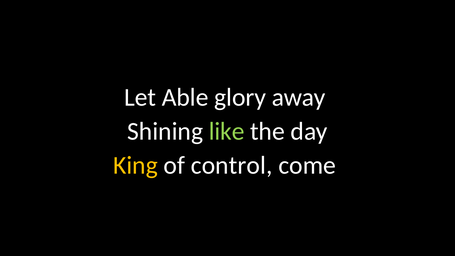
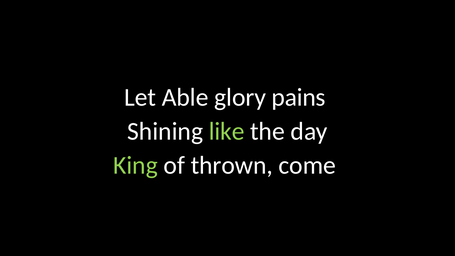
away: away -> pains (299, 97)
King colour: yellow -> light green (135, 165)
control: control -> thrown (232, 165)
